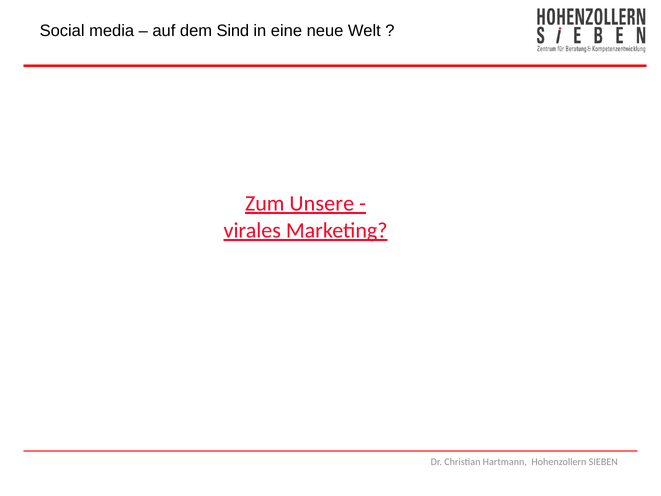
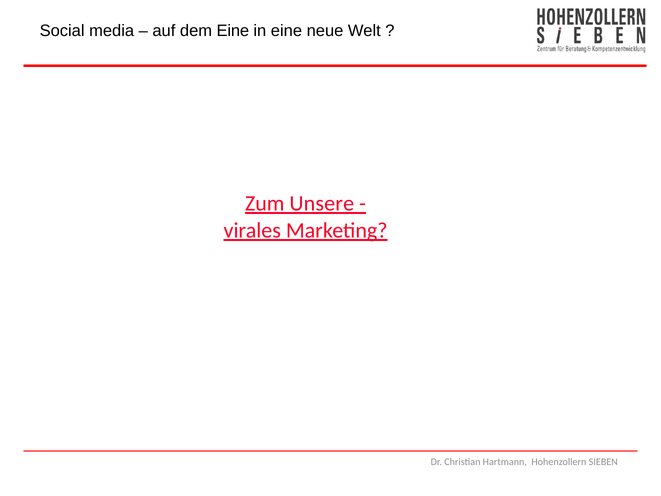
dem Sind: Sind -> Eine (233, 31)
